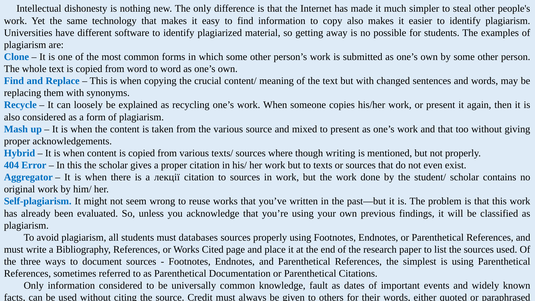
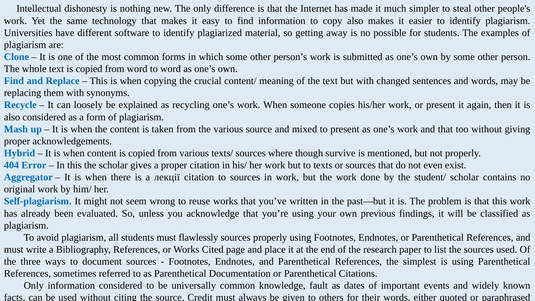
writing: writing -> survive (341, 153)
databases: databases -> flawlessly (198, 237)
